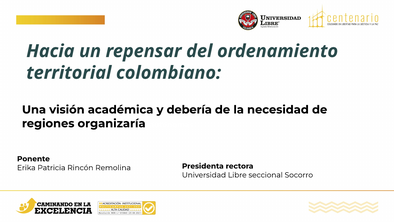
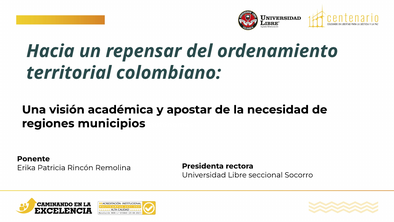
debería: debería -> apostar (189, 110)
organizaría: organizaría -> municipios (112, 123)
